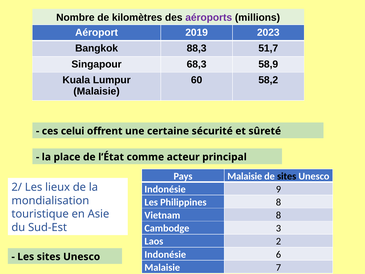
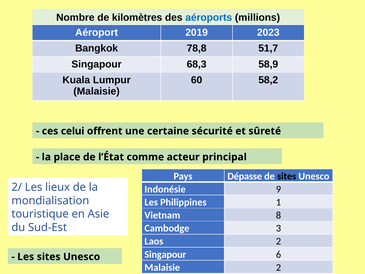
aéroports colour: purple -> blue (209, 17)
88,3: 88,3 -> 78,8 (197, 48)
Pays Malaisie: Malaisie -> Dépasse (245, 176)
Philippines 8: 8 -> 1 (278, 202)
Indonésie: Indonésie -> Singapour (165, 254)
Malaisie 7: 7 -> 2 (278, 267)
